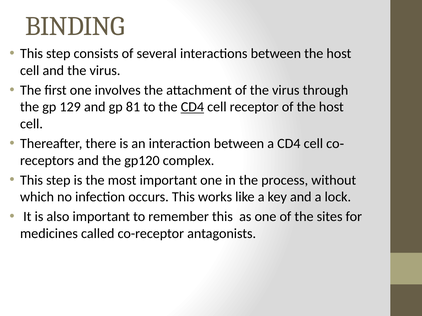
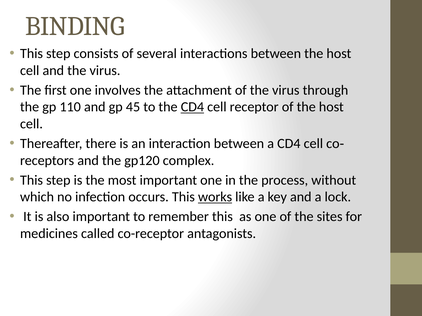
129: 129 -> 110 (70, 107)
81: 81 -> 45 (133, 107)
works underline: none -> present (215, 197)
